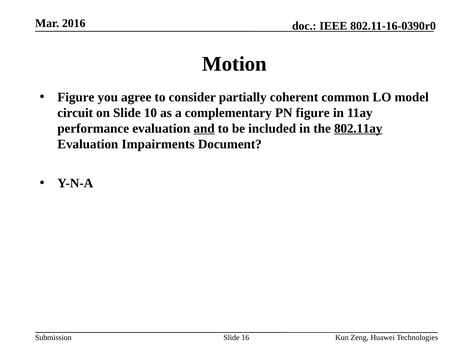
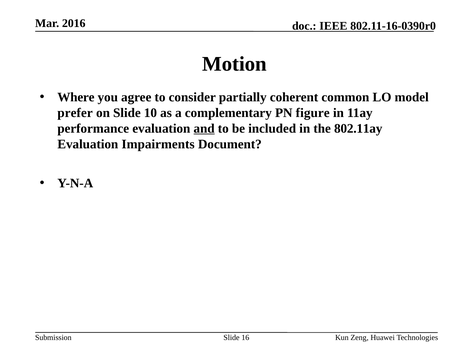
Figure: Figure -> Where (76, 97)
circuit: circuit -> prefer (75, 113)
802.11ay underline: present -> none (358, 128)
